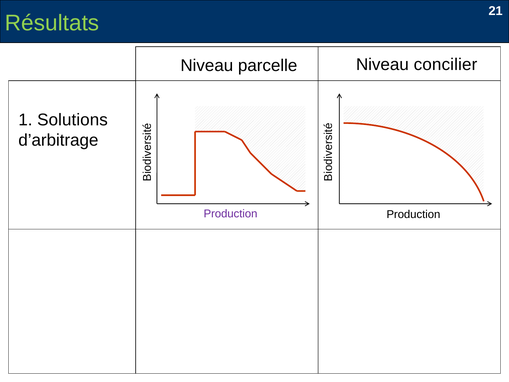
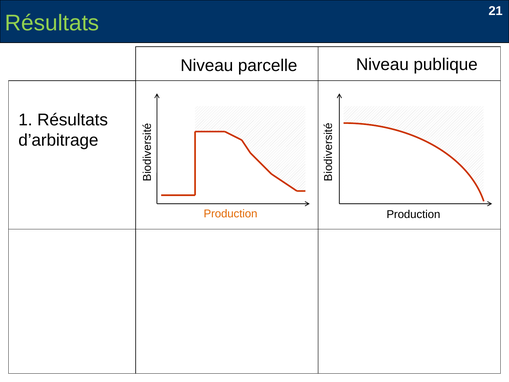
concilier: concilier -> publique (446, 65)
1 Solutions: Solutions -> Résultats (73, 120)
Production colour: purple -> orange (231, 214)
